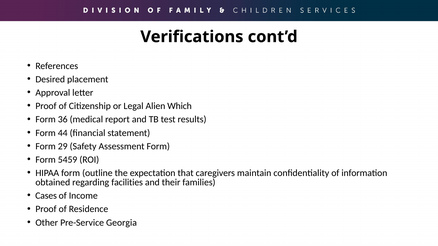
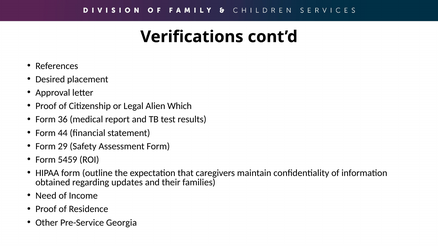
facilities: facilities -> updates (127, 183)
Cases: Cases -> Need (46, 196)
